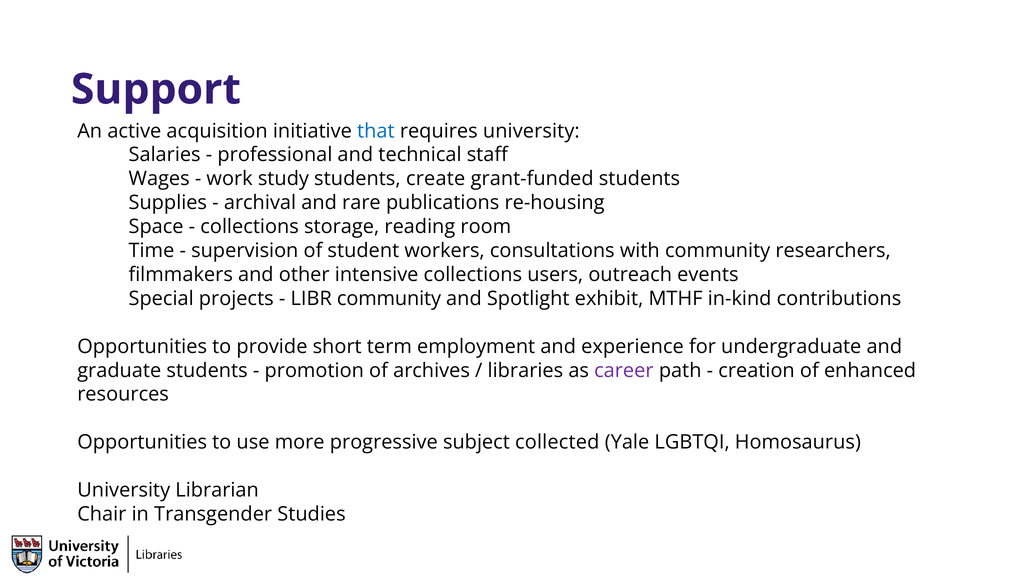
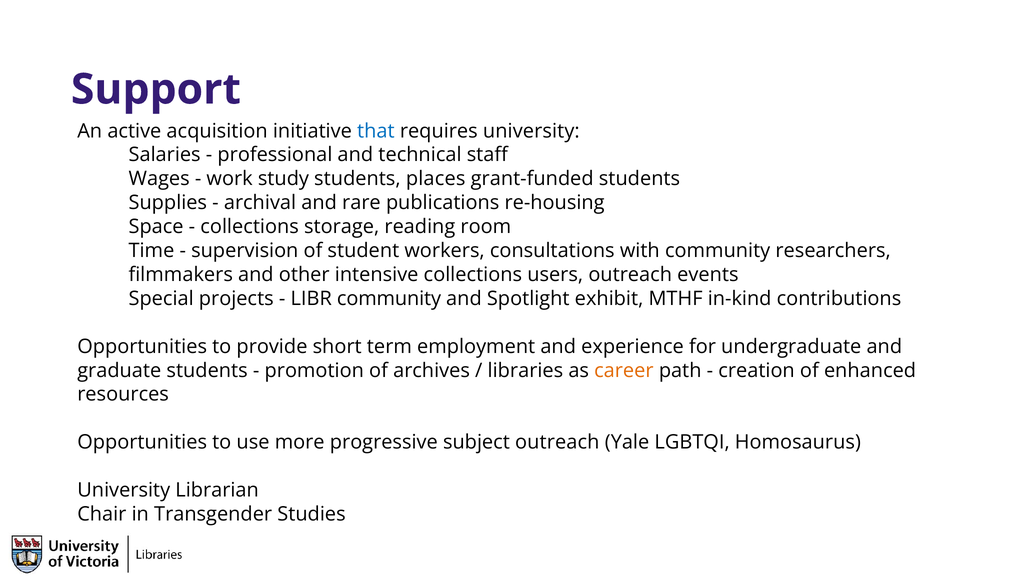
create: create -> places (436, 179)
career colour: purple -> orange (624, 371)
subject collected: collected -> outreach (557, 442)
